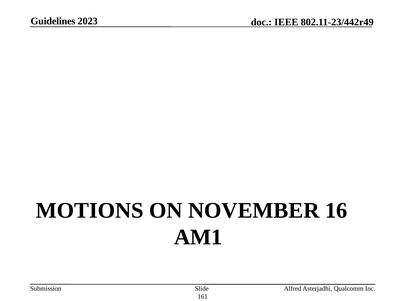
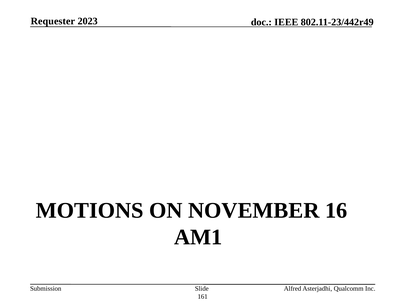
Guidelines: Guidelines -> Requester (53, 21)
